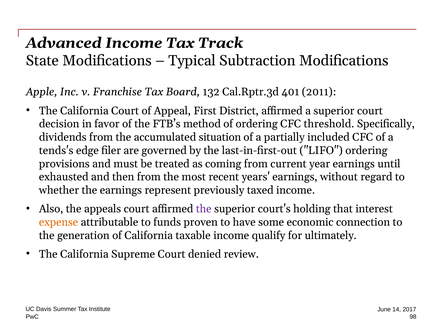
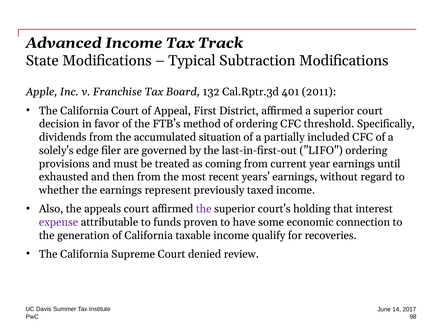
tends's: tends's -> solely's (56, 151)
expense colour: orange -> purple (59, 223)
ultimately: ultimately -> recoveries (331, 236)
